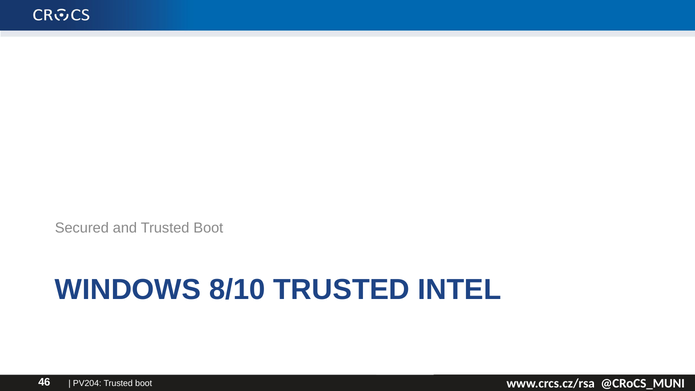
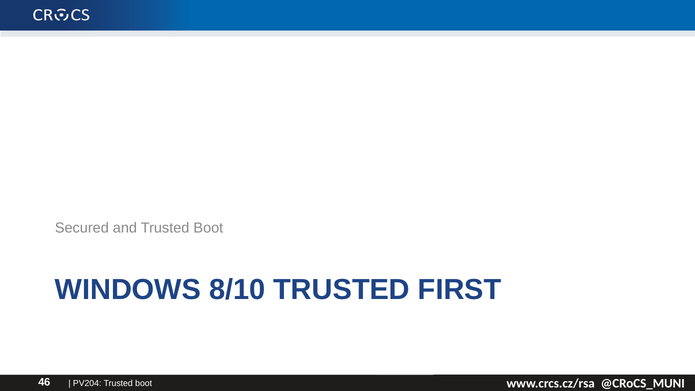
INTEL: INTEL -> FIRST (460, 290)
